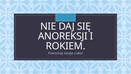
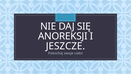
ROKIEM: ROKIEM -> JESZCZE (65, 46)
